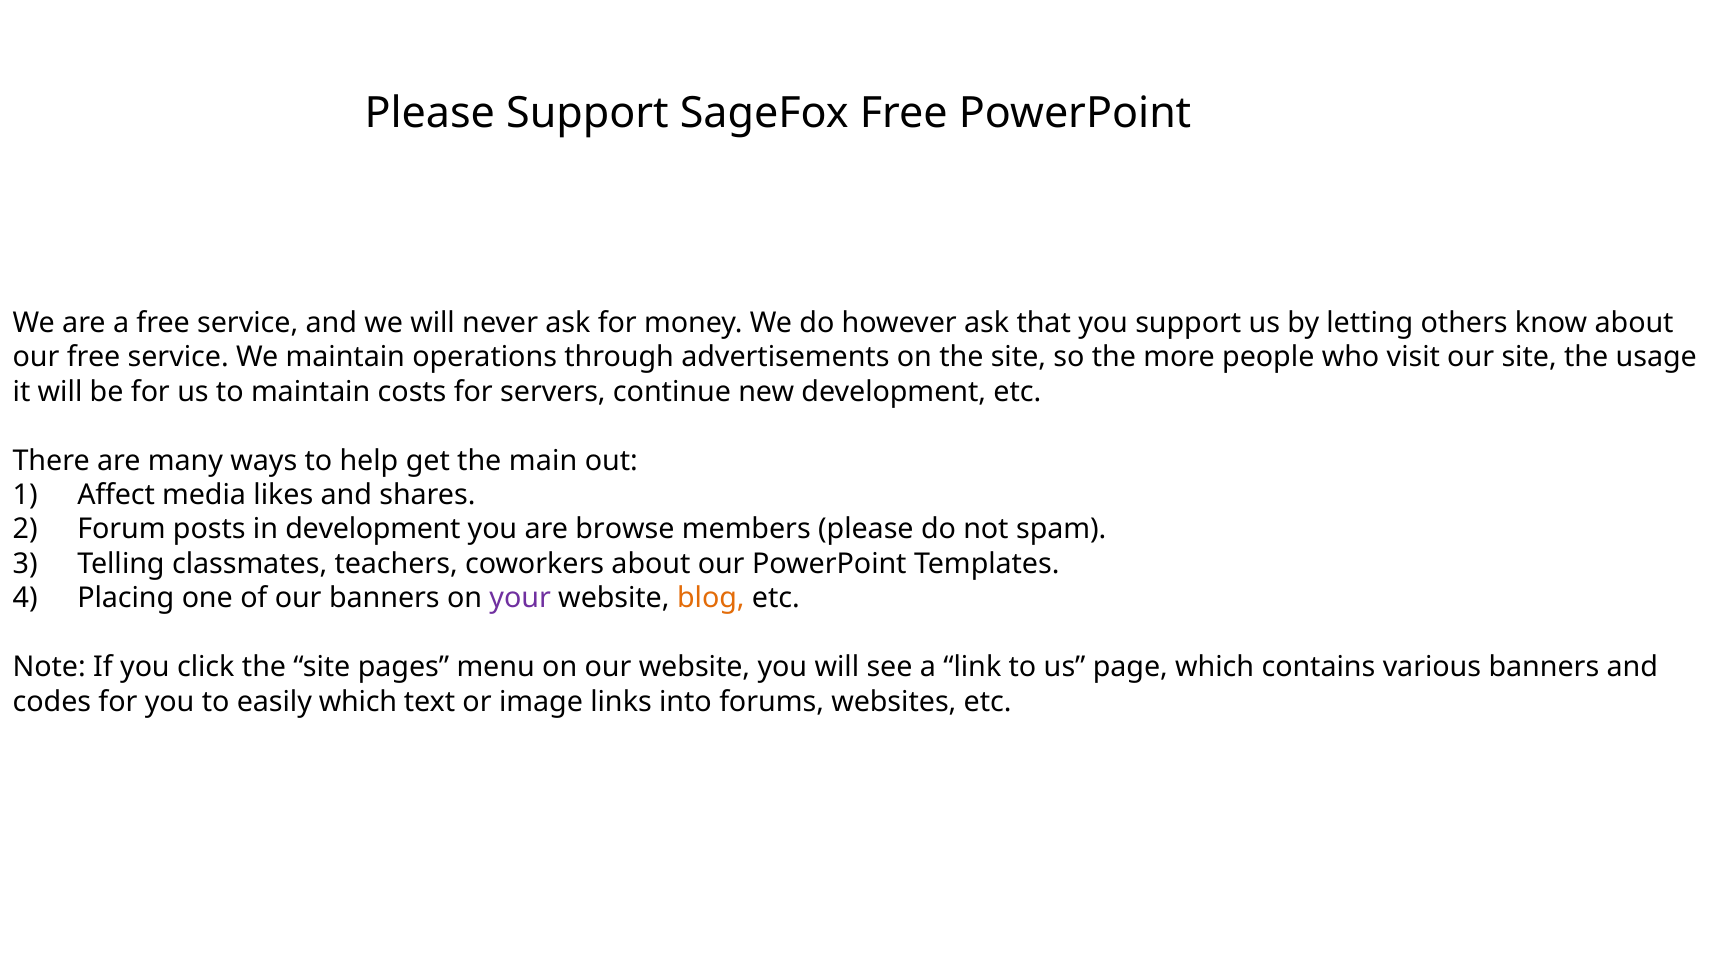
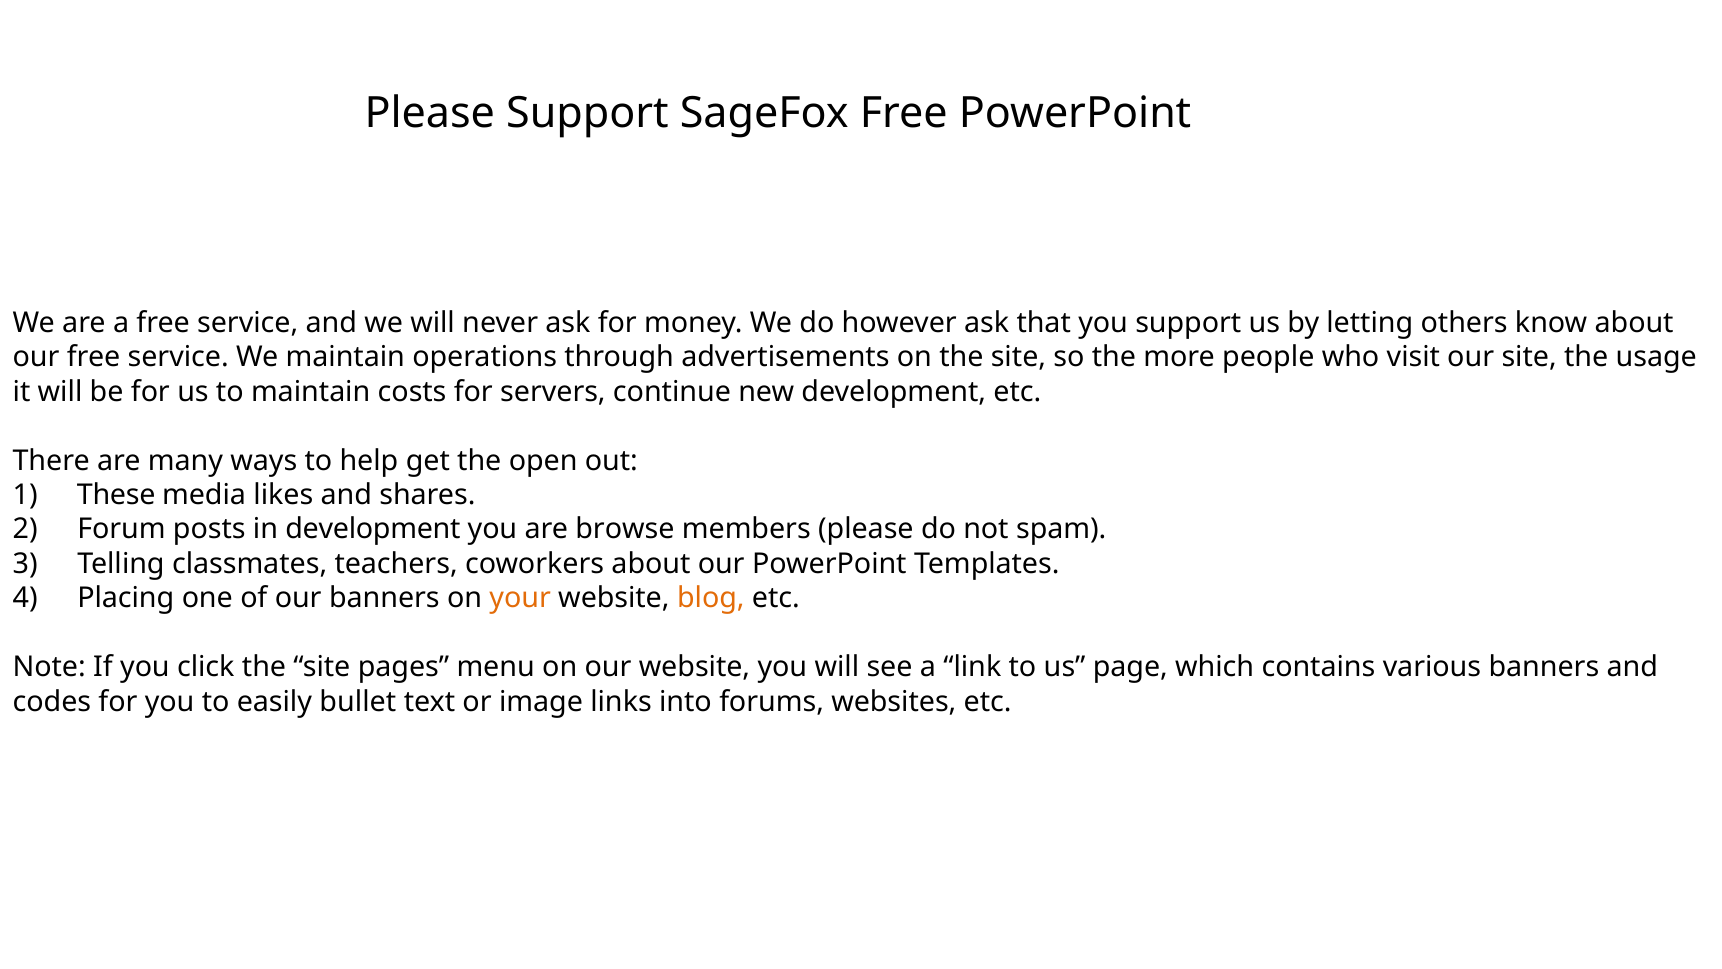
main: main -> open (543, 460)
Affect: Affect -> These (116, 495)
your colour: purple -> orange (520, 598)
easily which: which -> bullet (358, 701)
